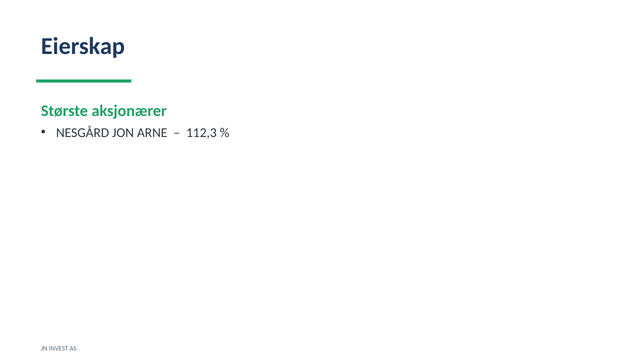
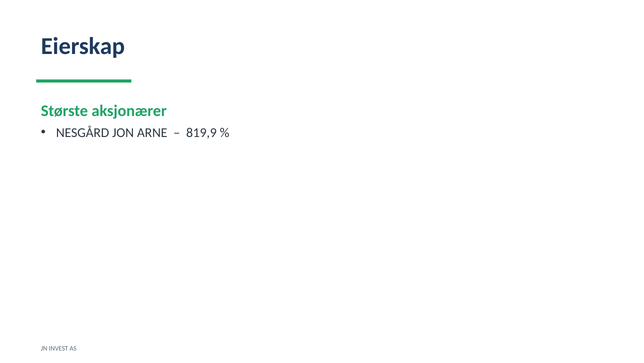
112,3: 112,3 -> 819,9 (201, 132)
